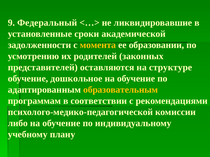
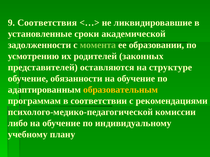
Федеральный: Федеральный -> Соответствия (47, 23)
момента colour: yellow -> light green (98, 45)
дошкольное: дошкольное -> обязанности (76, 79)
